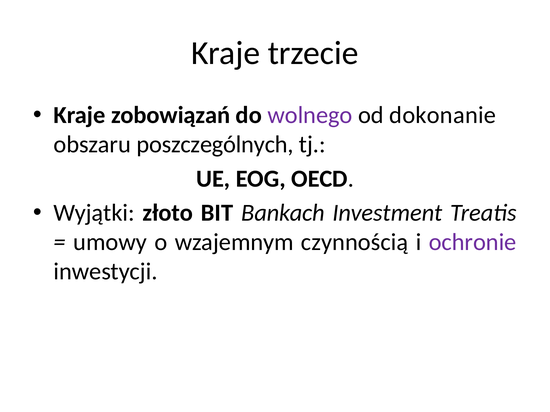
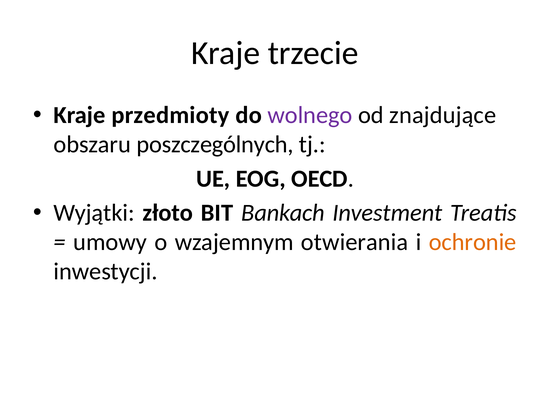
zobowiązań: zobowiązań -> przedmioty (170, 115)
dokonanie: dokonanie -> znajdujące (443, 115)
czynnością: czynnością -> otwierania (355, 243)
ochronie colour: purple -> orange (473, 243)
